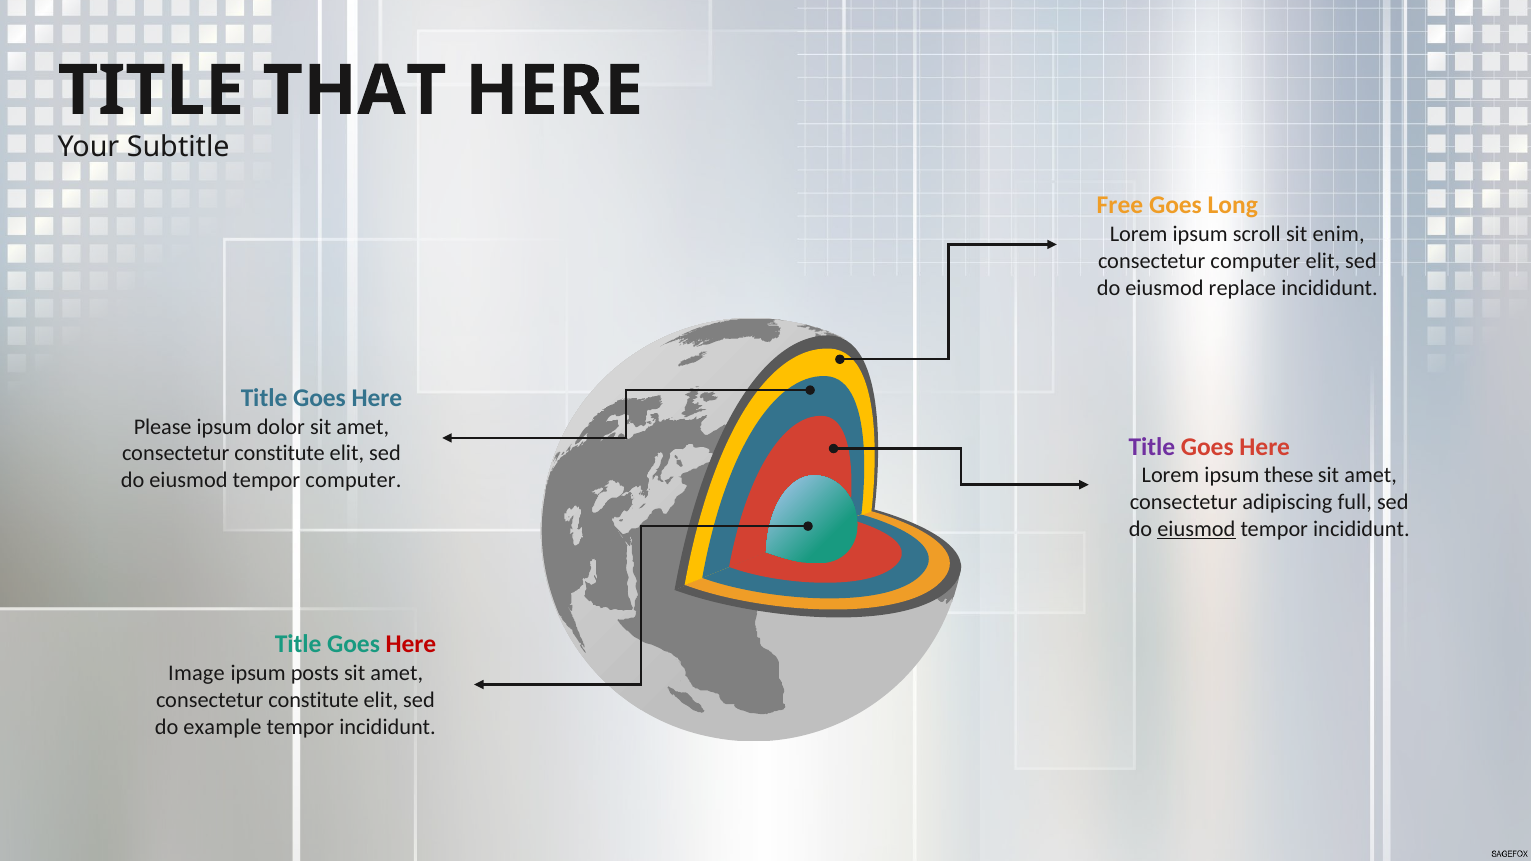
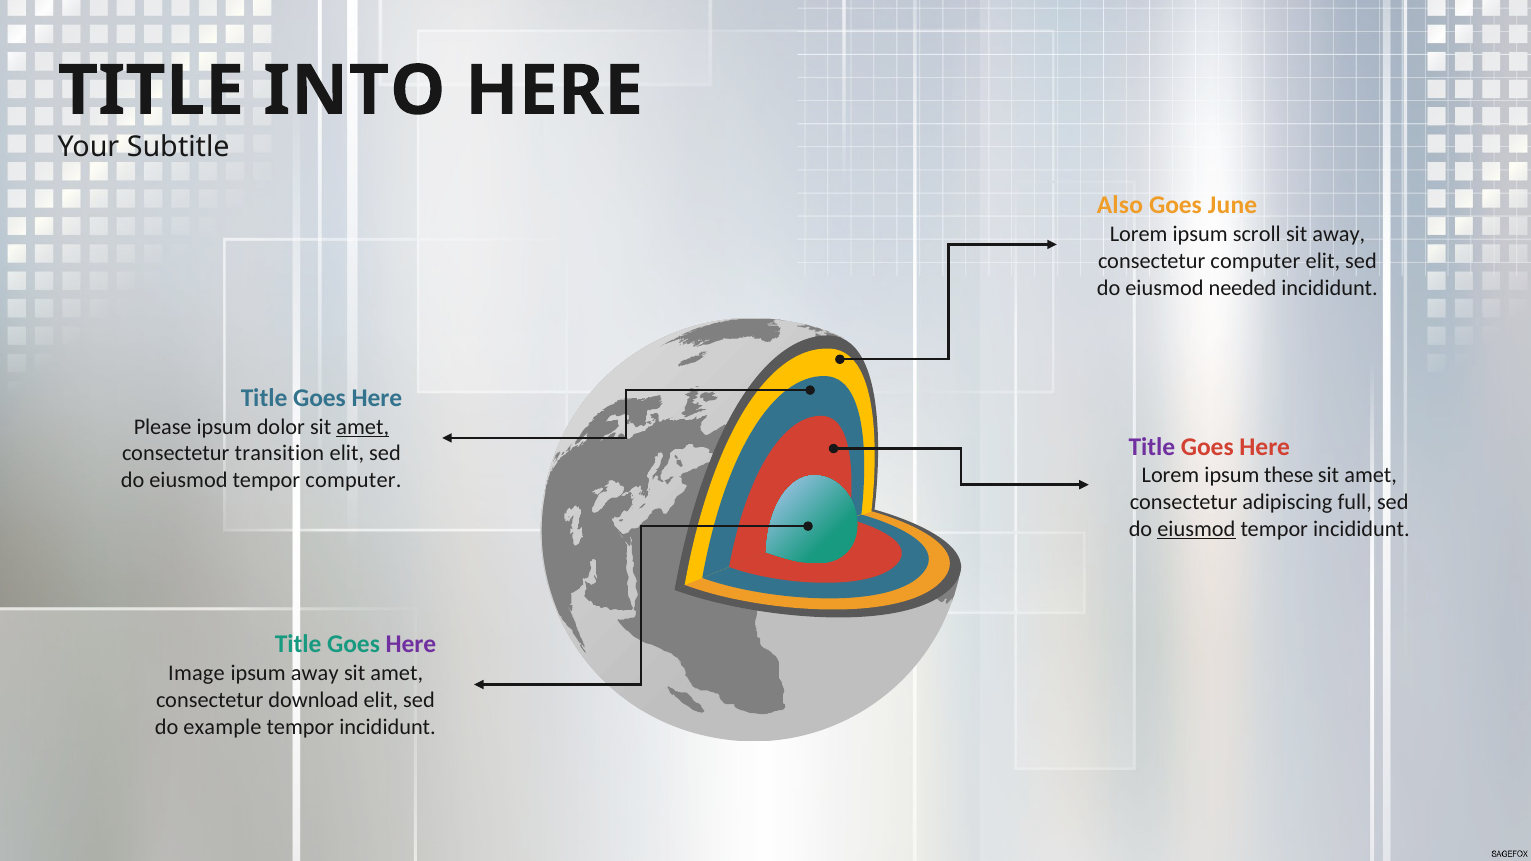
THAT: THAT -> INTO (354, 91)
Free: Free -> Also (1120, 206)
Long: Long -> June (1233, 206)
sit enim: enim -> away (1339, 234)
replace: replace -> needed (1243, 288)
amet underline: none -> present (363, 427)
constitute: constitute -> transition (279, 454)
Here colour: red -> purple (411, 645)
ipsum posts: posts -> away (315, 673)
constitute: constitute -> download (314, 700)
